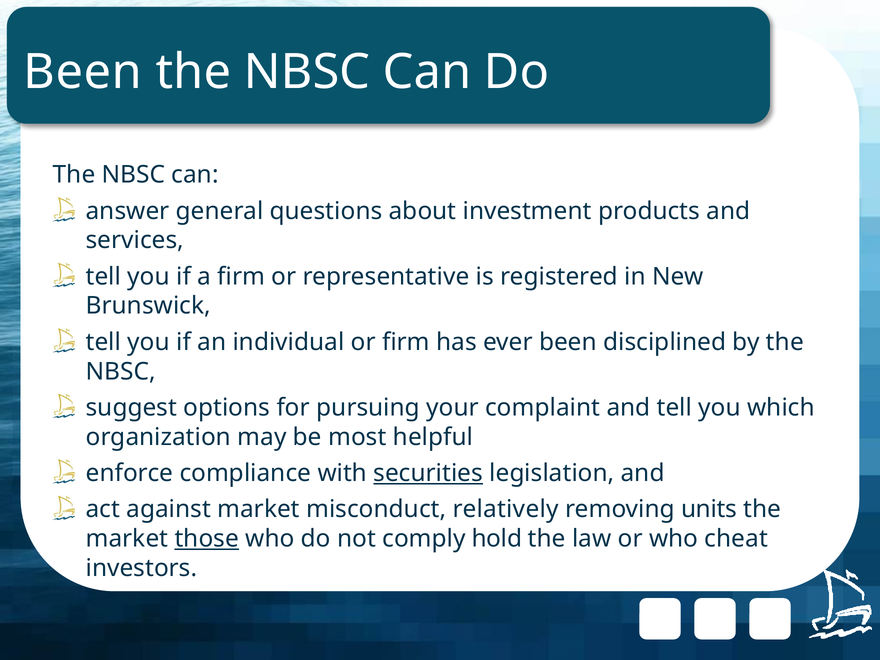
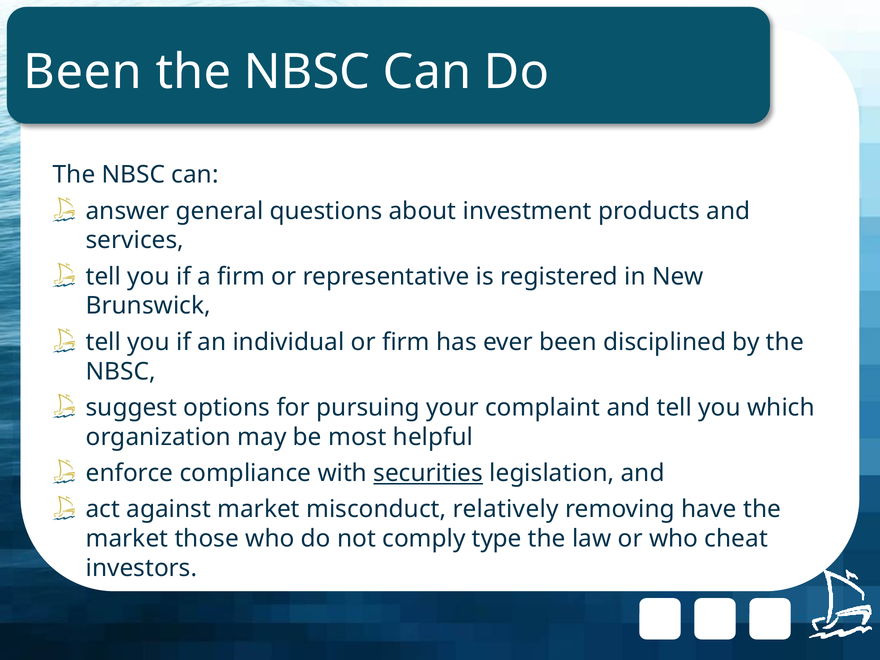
units: units -> have (709, 509)
those underline: present -> none (207, 539)
hold: hold -> type (497, 539)
